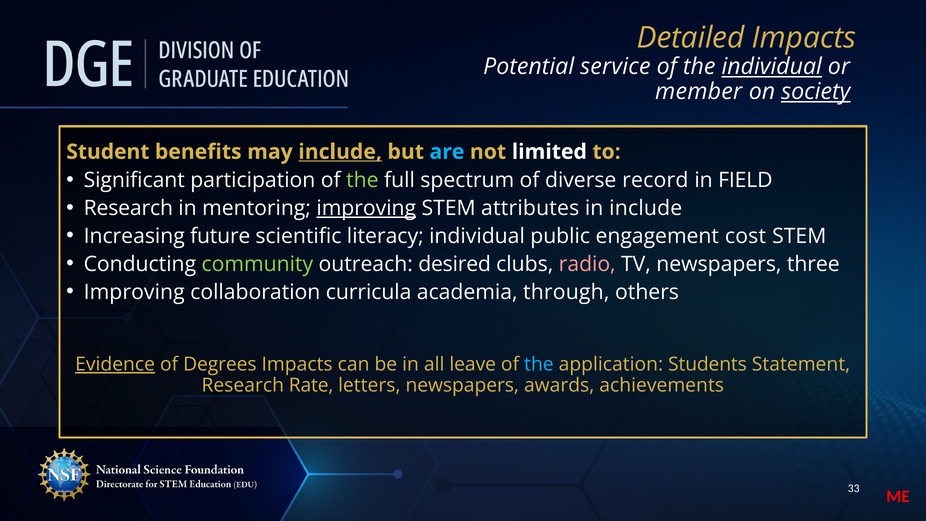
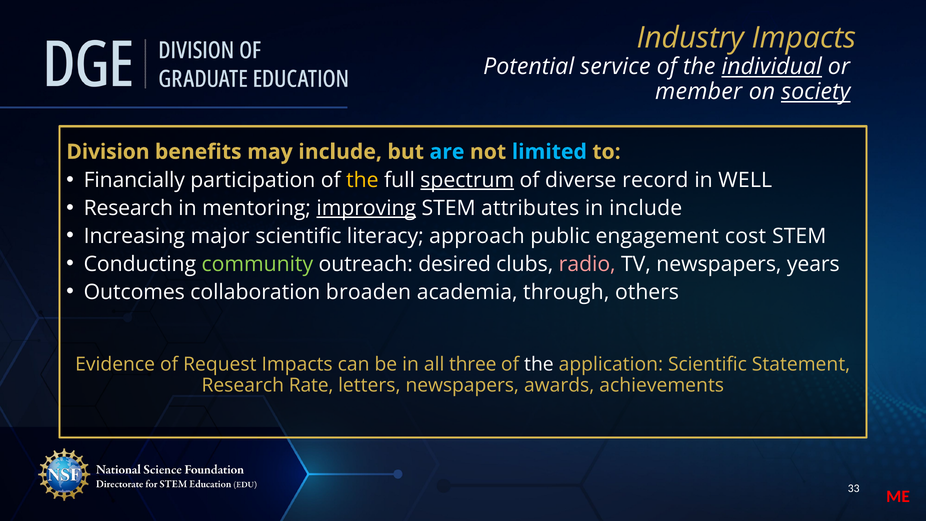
Detailed: Detailed -> Industry (691, 38)
Student: Student -> Division (108, 152)
include underline: present -> none (340, 152)
limited colour: white -> light blue (549, 152)
Significant: Significant -> Financially (134, 180)
the colour: light green -> yellow (362, 180)
spectrum underline: none -> present (467, 180)
FIELD: FIELD -> WELL (745, 180)
future: future -> major (220, 236)
literacy individual: individual -> approach (477, 236)
three: three -> years (813, 264)
Improving: Improving -> Outcomes (134, 292)
curricula: curricula -> broaden (368, 292)
Evidence underline: present -> none (115, 364)
Degrees: Degrees -> Request (220, 364)
leave: leave -> three (473, 364)
the colour: light blue -> white (539, 364)
application Students: Students -> Scientific (707, 364)
